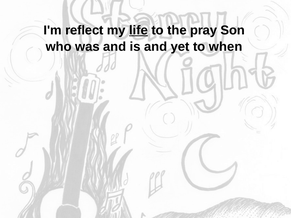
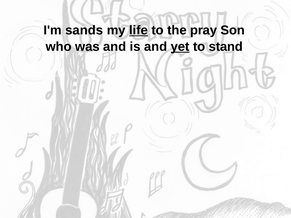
reflect: reflect -> sands (84, 30)
yet underline: none -> present (180, 47)
when: when -> stand (226, 47)
